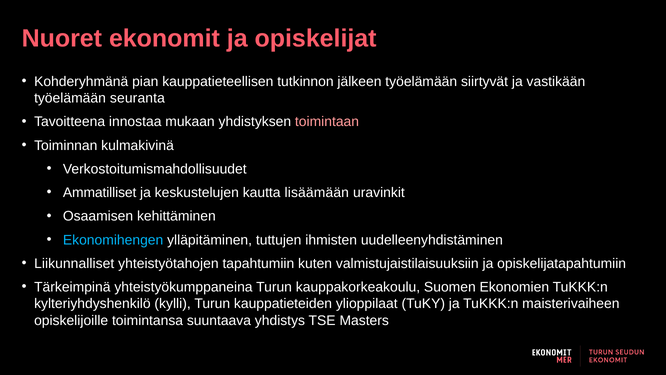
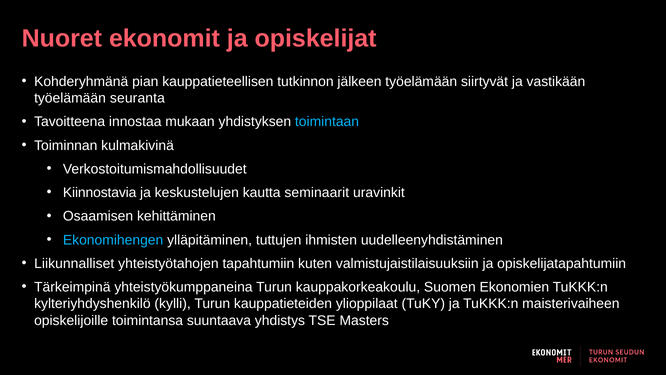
toimintaan colour: pink -> light blue (327, 122)
Ammatilliset: Ammatilliset -> Kiinnostavia (100, 192)
lisäämään: lisäämään -> seminaarit (317, 192)
